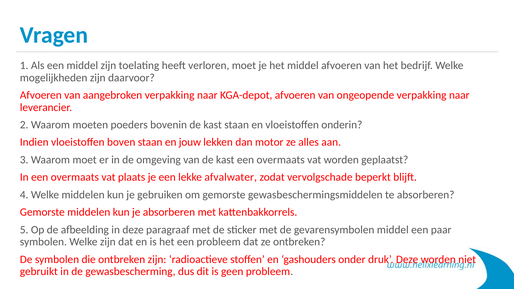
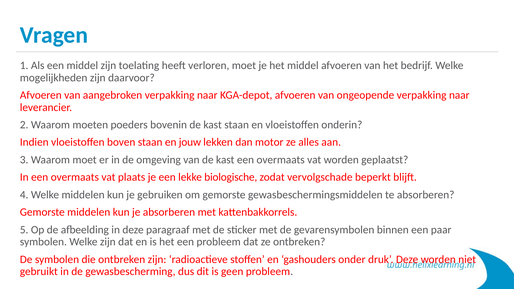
afvalwater: afvalwater -> biologische (231, 177)
gevarensymbolen middel: middel -> binnen (393, 230)
